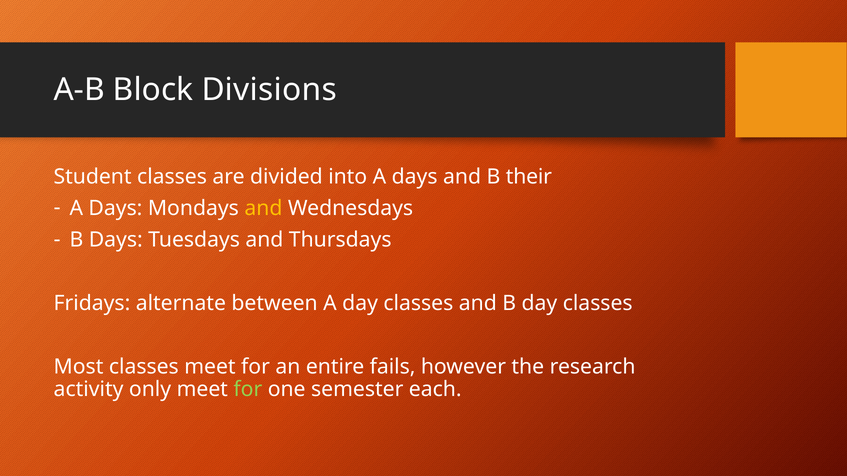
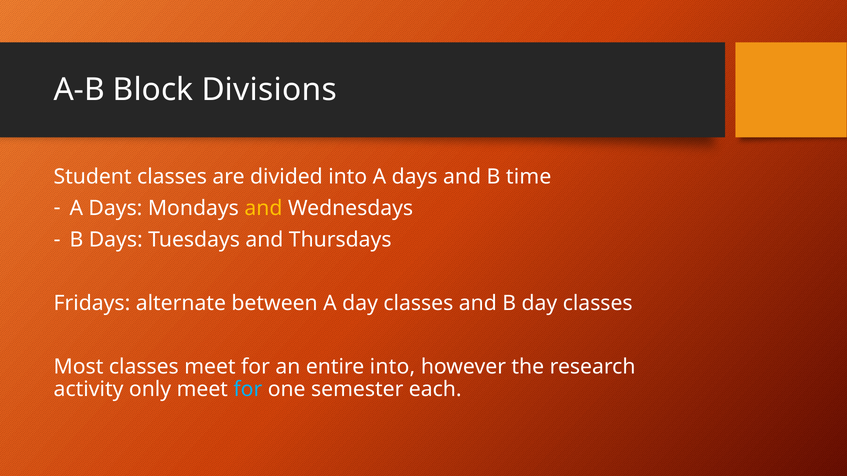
their: their -> time (529, 177)
entire fails: fails -> into (392, 367)
for colour: light green -> light blue (248, 390)
